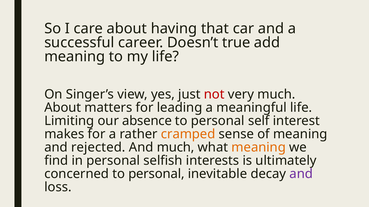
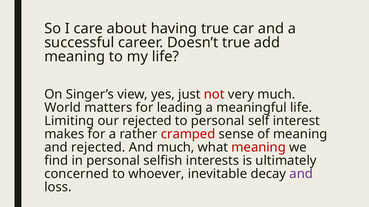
having that: that -> true (215, 29)
About: About -> World (63, 108)
our absence: absence -> rejected (147, 121)
cramped colour: orange -> red (188, 134)
meaning colour: orange -> red (259, 148)
personal: personal -> whoever (156, 174)
